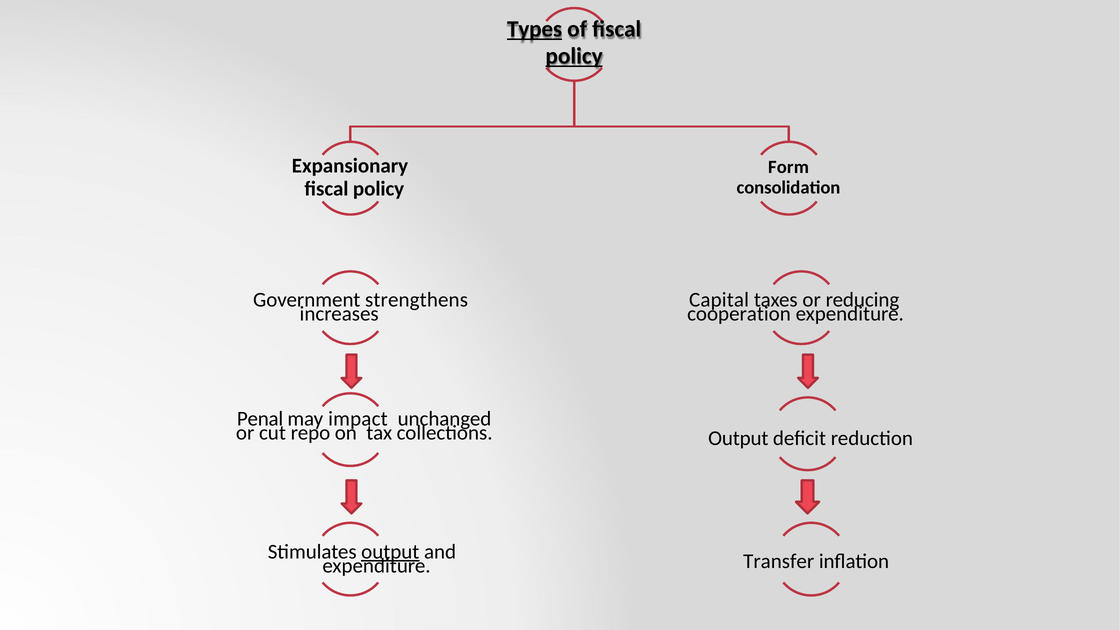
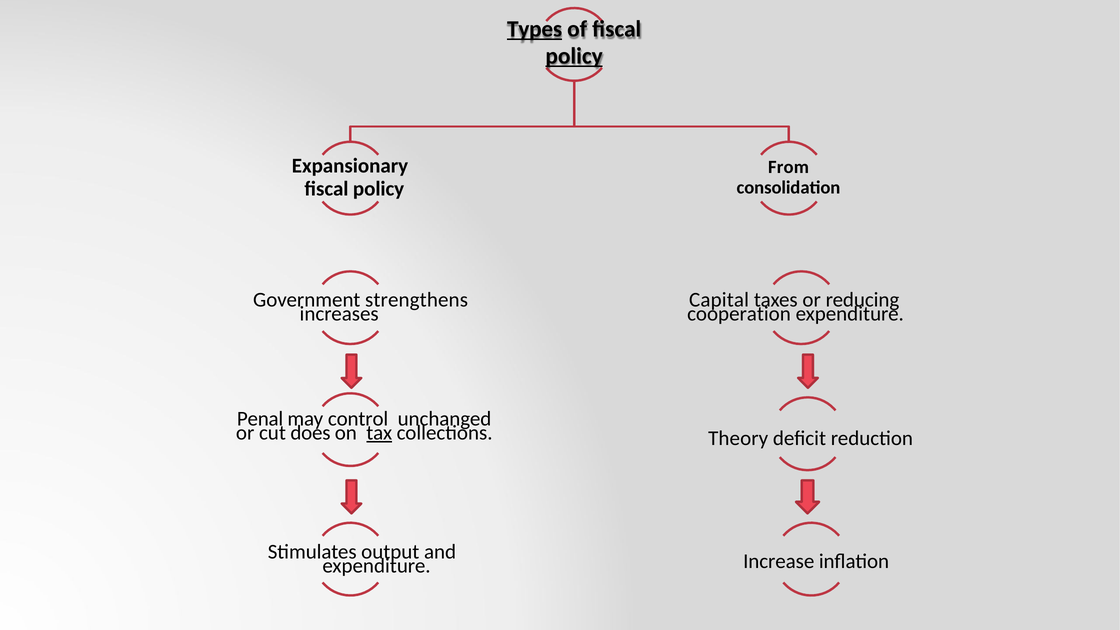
Form: Form -> From (788, 167)
impact: impact -> control (358, 419)
repo: repo -> does (310, 433)
tax underline: none -> present (379, 433)
Output: Output -> Theory (738, 439)
output underline: present -> none (390, 552)
Transfer: Transfer -> Increase (779, 561)
